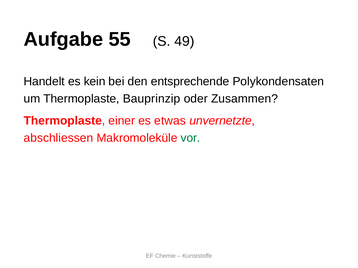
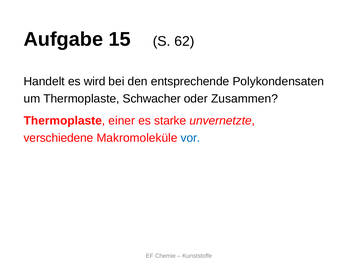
55: 55 -> 15 (120, 39)
49: 49 -> 62 (184, 41)
kein: kein -> wird (95, 82)
Bauprinzip: Bauprinzip -> Schwacher (152, 99)
etwas: etwas -> starke (170, 121)
abschliessen: abschliessen -> verschiedene (59, 138)
vor colour: green -> blue (190, 138)
